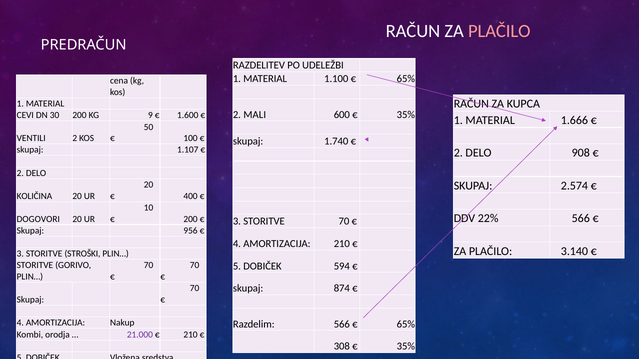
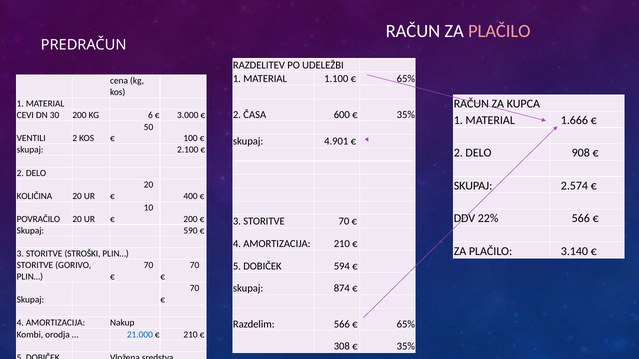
MALI: MALI -> ČASA (255, 115)
9: 9 -> 6 (150, 115)
1.600: 1.600 -> 3.000 (188, 115)
1.740: 1.740 -> 4.901 (336, 141)
1.107: 1.107 -> 2.100 (188, 150)
DOGOVORI: DOGOVORI -> POVRAČILO (38, 219)
956: 956 -> 590 (191, 231)
21.000 colour: purple -> blue (140, 335)
